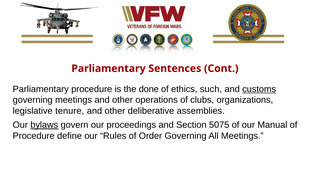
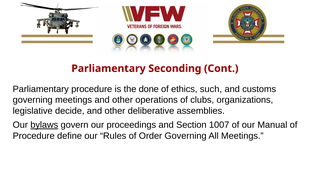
Sentences: Sentences -> Seconding (175, 69)
customs underline: present -> none (259, 89)
tenure: tenure -> decide (70, 111)
5075: 5075 -> 1007 (219, 125)
